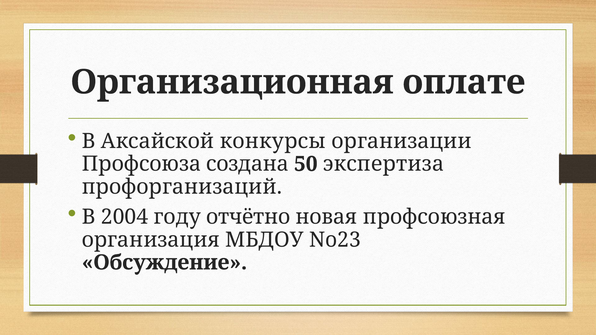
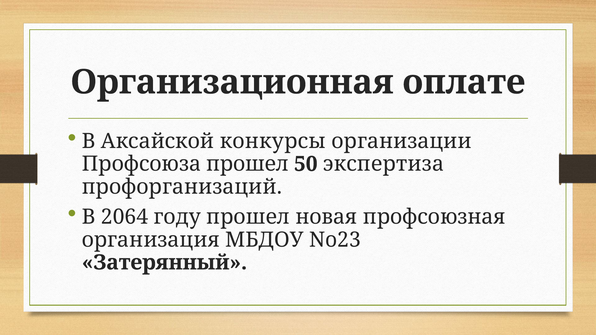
Профсоюза создана: создана -> прошел (248, 164)
2004: 2004 -> 2064 (125, 217)
году отчётно: отчётно -> прошел (248, 217)
Обсуждение: Обсуждение -> Затерянный (164, 263)
